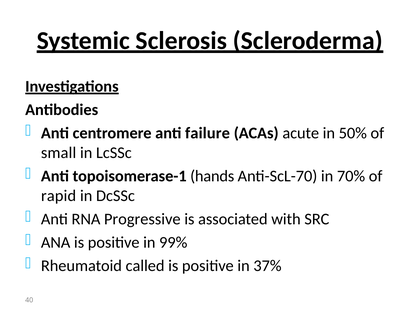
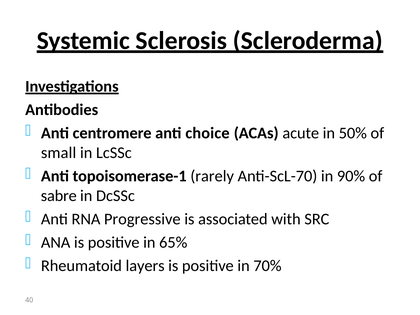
failure: failure -> choice (208, 133)
hands: hands -> rarely (212, 176)
70%: 70% -> 90% (351, 176)
rapid: rapid -> sabre (59, 196)
99%: 99% -> 65% (173, 243)
called: called -> layers (145, 266)
37%: 37% -> 70% (267, 266)
